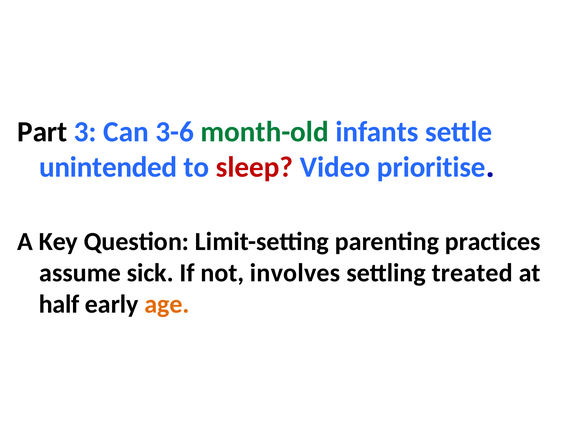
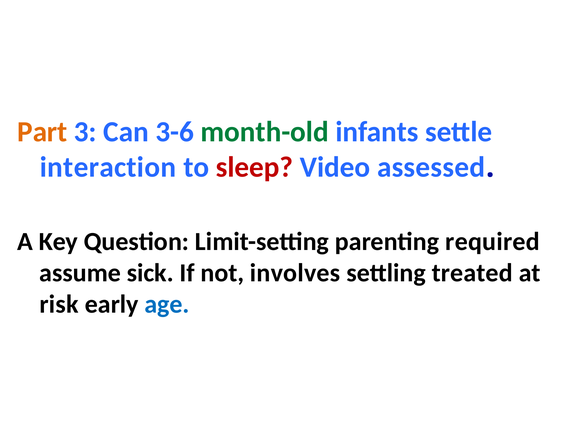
Part colour: black -> orange (42, 132)
unintended: unintended -> interaction (108, 167)
prioritise: prioritise -> assessed (431, 167)
practices: practices -> required (493, 241)
half: half -> risk (59, 304)
age colour: orange -> blue (167, 304)
